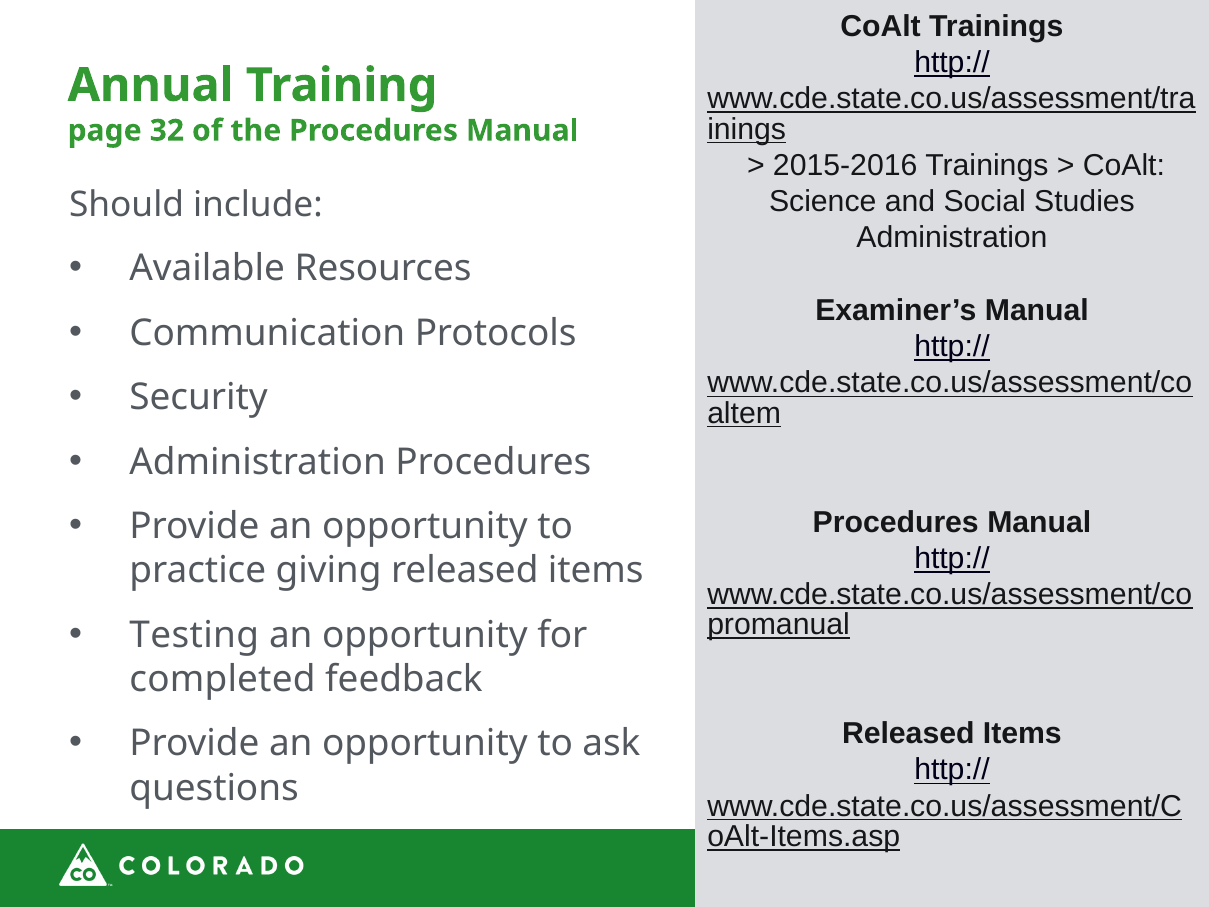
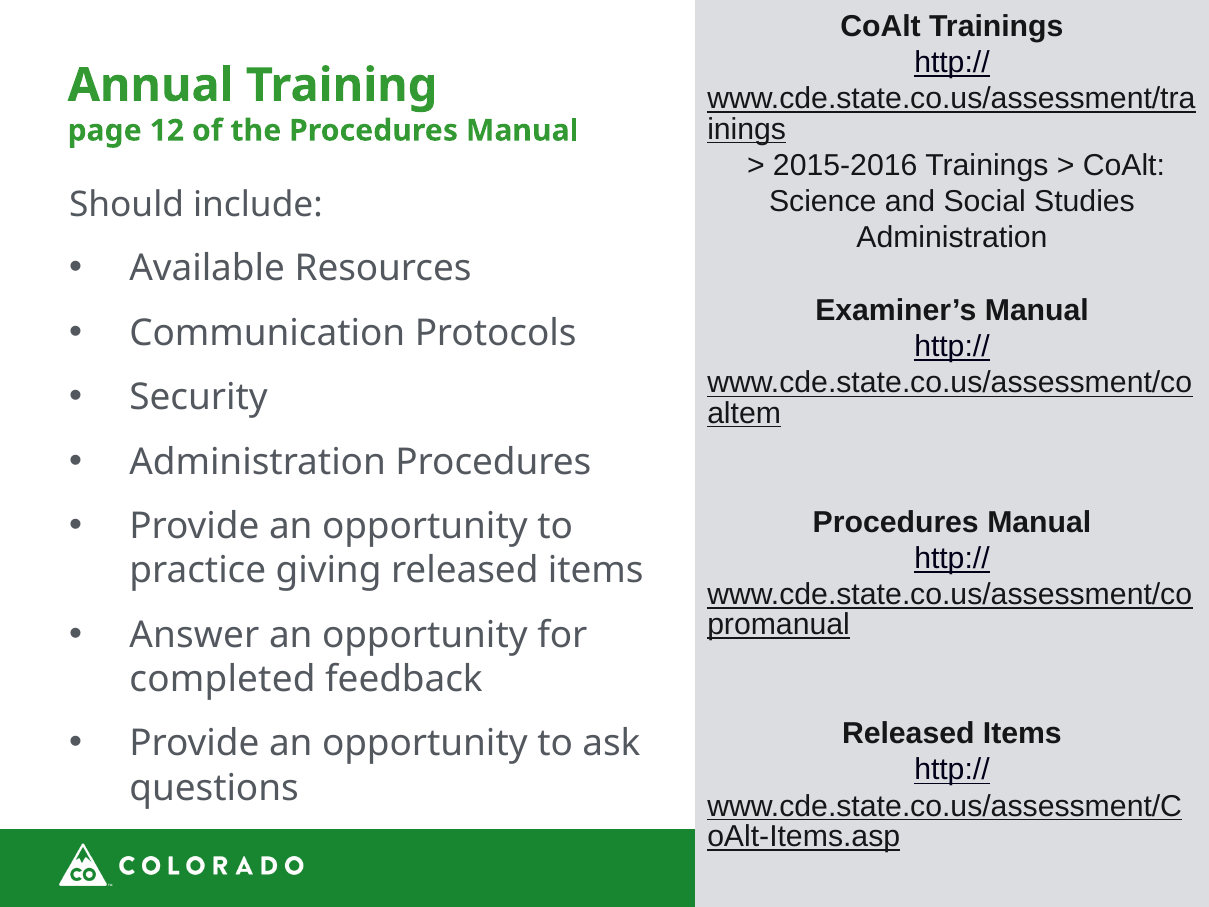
32: 32 -> 12 (167, 131)
Testing: Testing -> Answer (194, 635)
